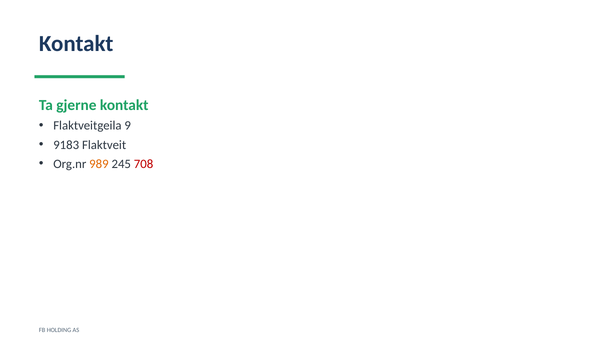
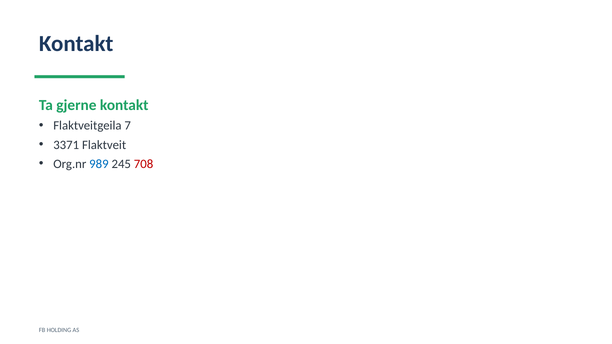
9: 9 -> 7 (128, 126)
9183: 9183 -> 3371 (66, 145)
989 colour: orange -> blue (99, 164)
